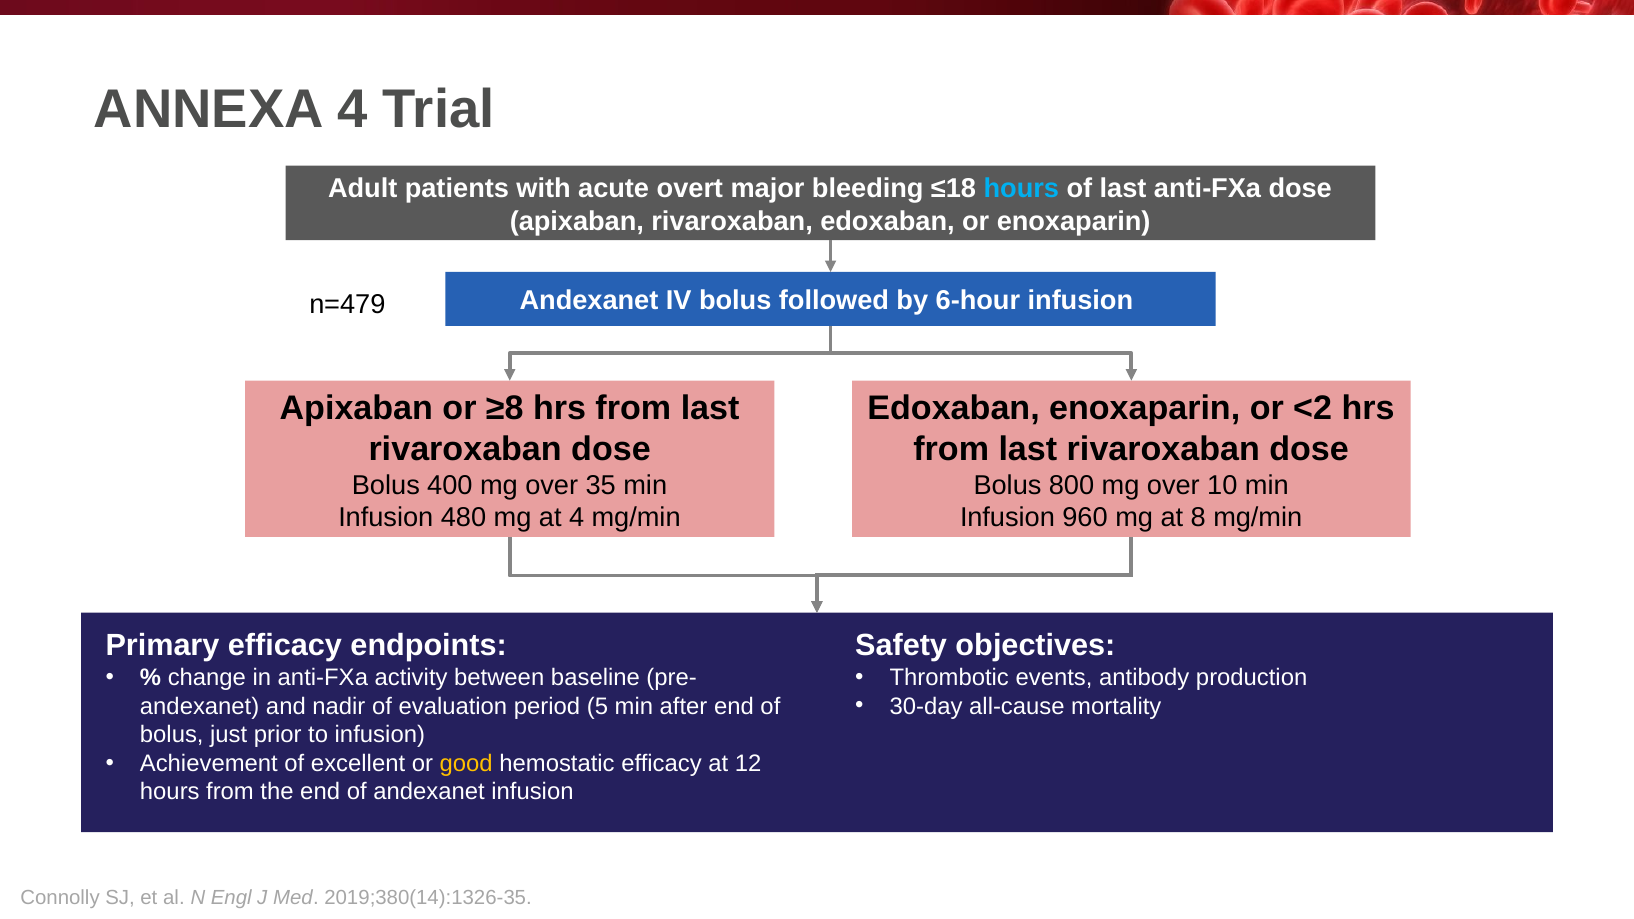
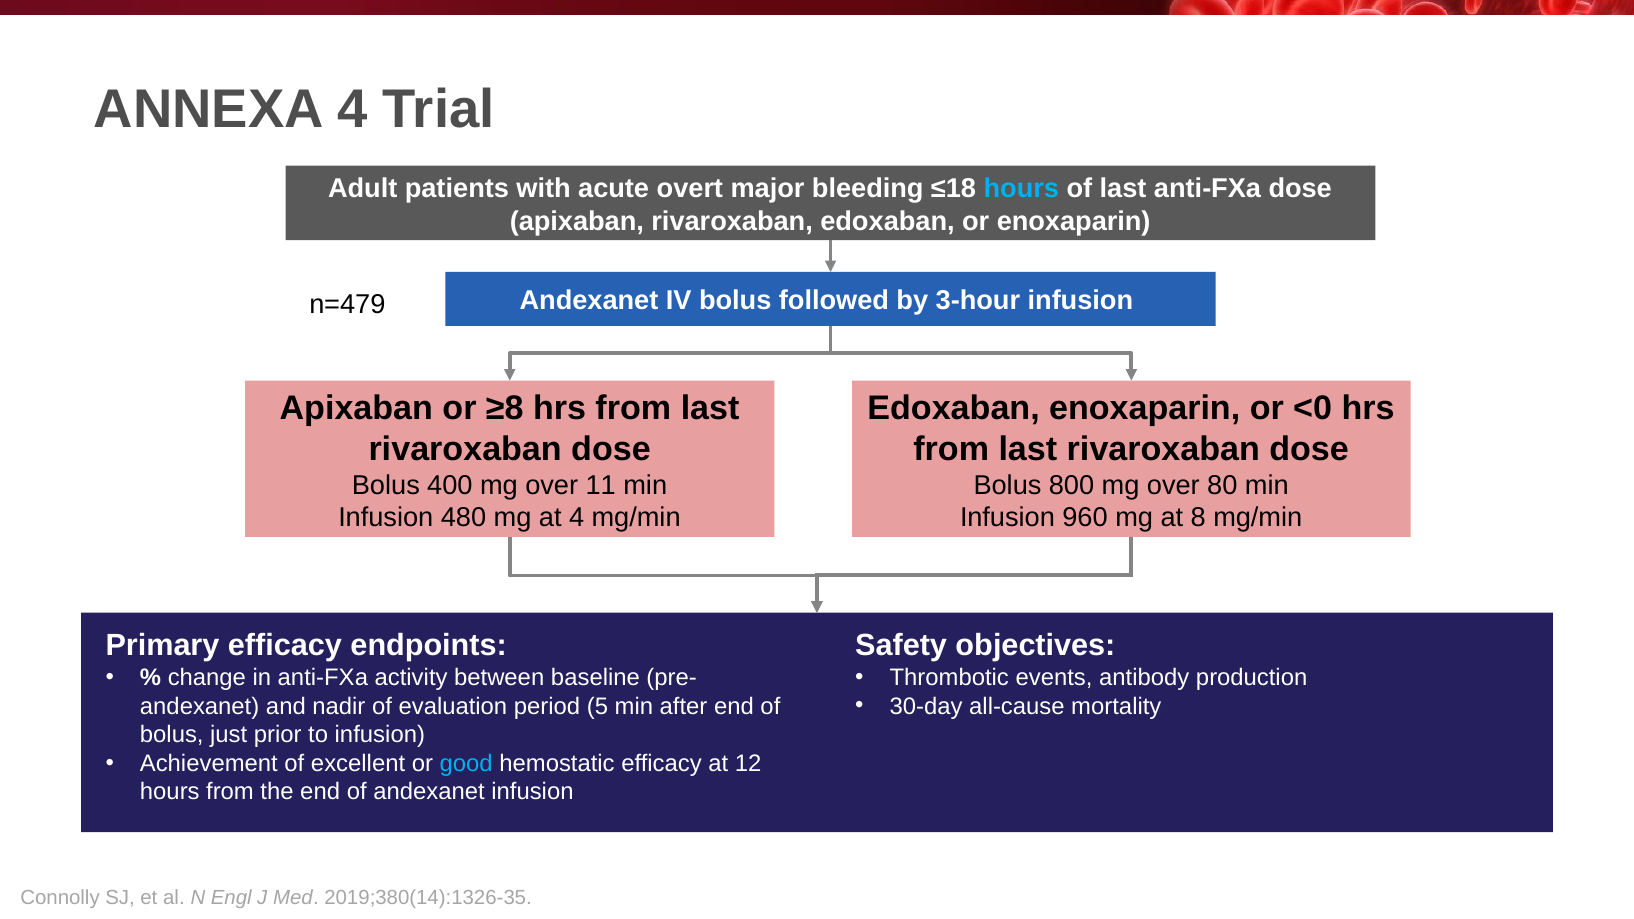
6-hour: 6-hour -> 3-hour (978, 301)
<2: <2 -> <0 (1313, 408)
35: 35 -> 11 (601, 485)
10: 10 -> 80 (1222, 485)
good colour: yellow -> light blue (466, 764)
